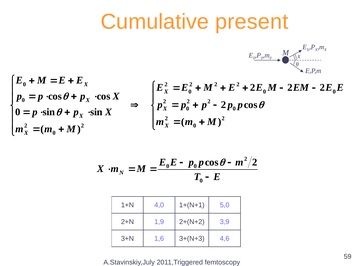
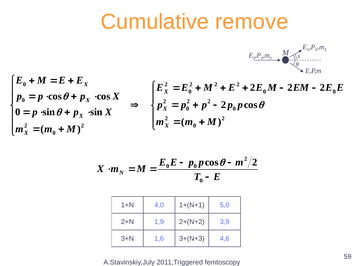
present: present -> remove (252, 22)
